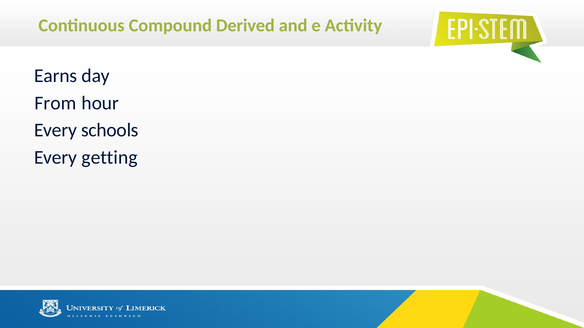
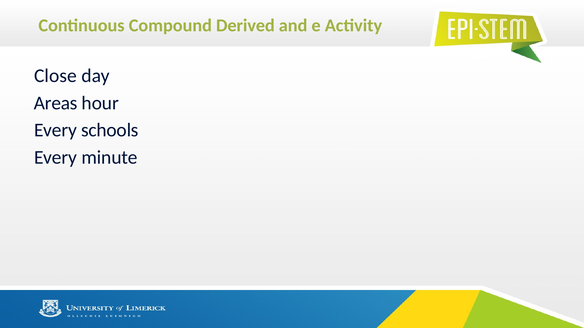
Earns: Earns -> Close (56, 76)
From: From -> Areas (56, 103)
getting: getting -> minute (110, 158)
